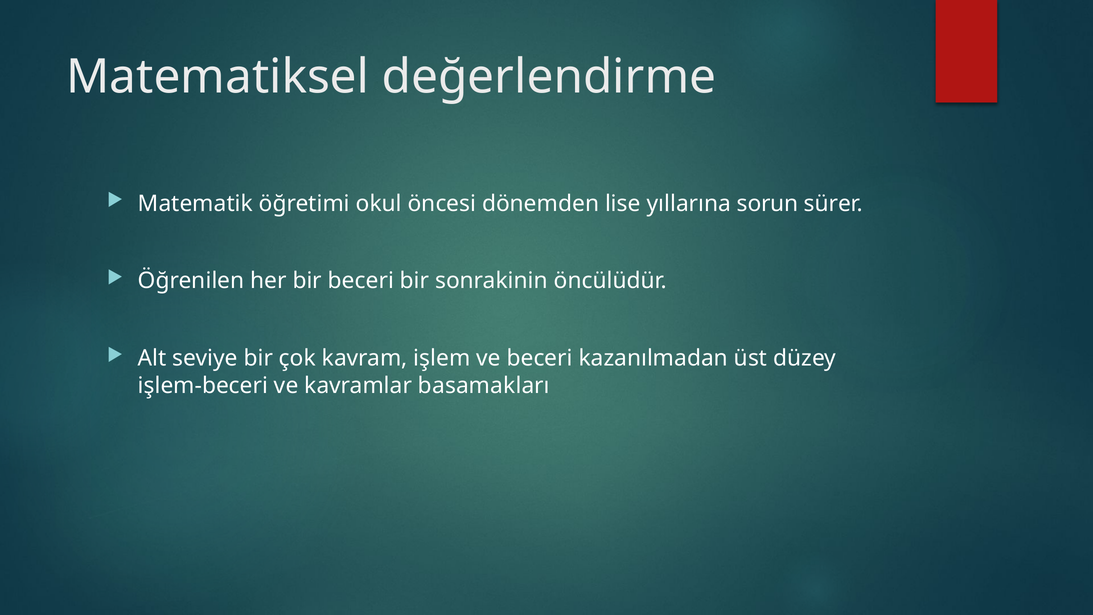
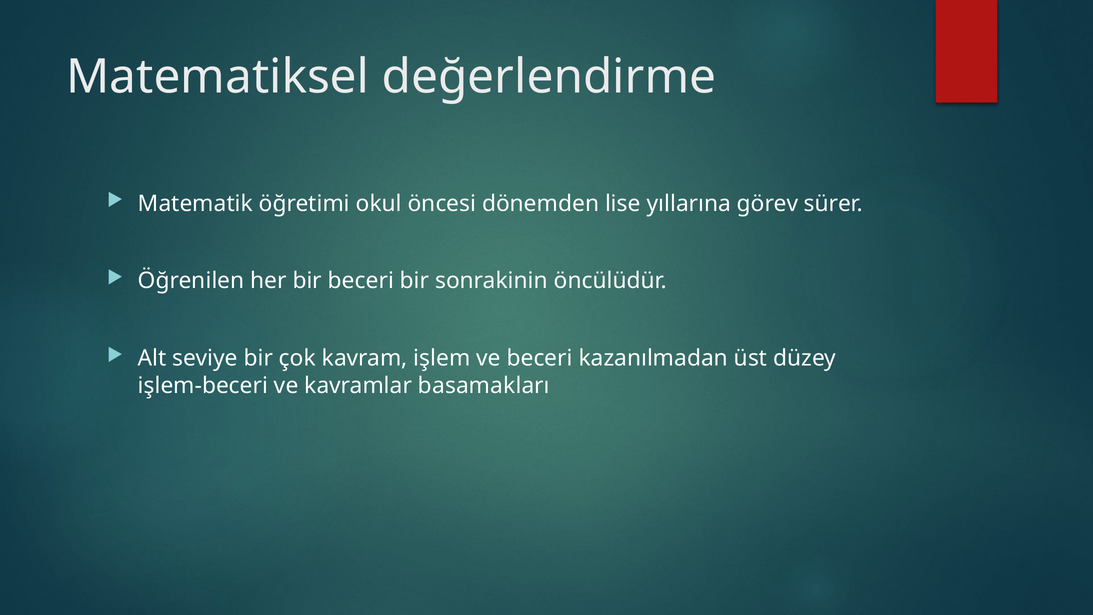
sorun: sorun -> görev (768, 203)
